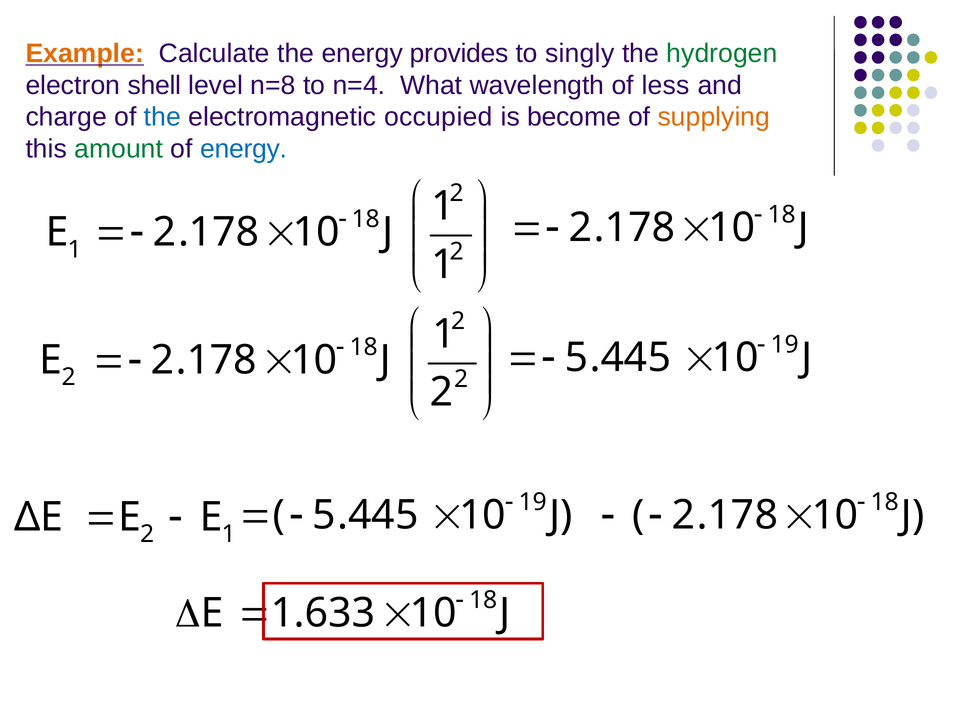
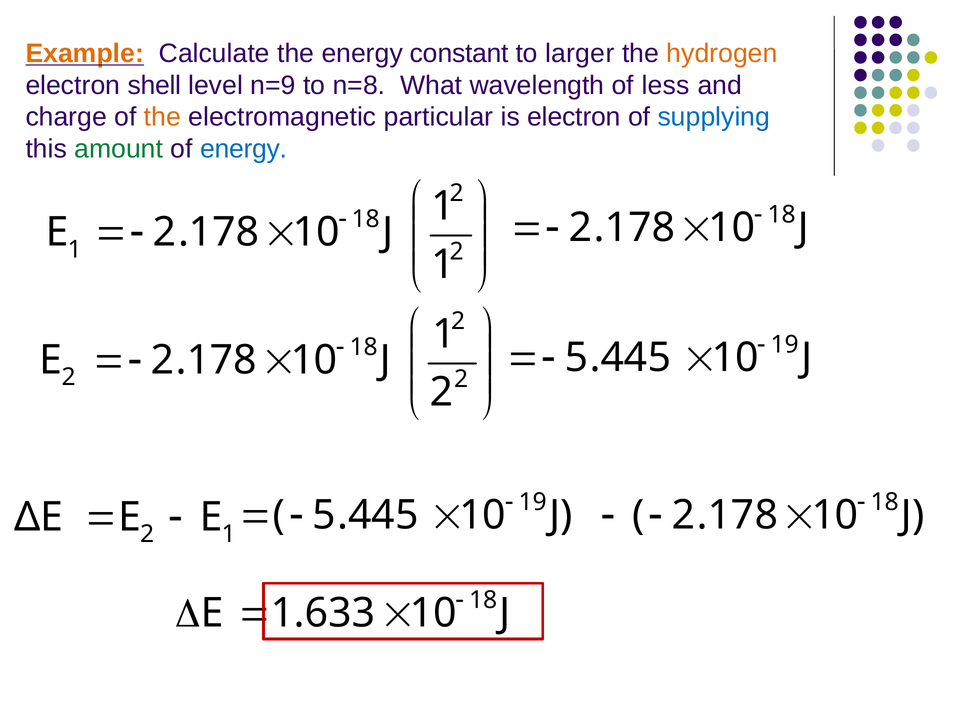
provides: provides -> constant (459, 53)
singly: singly -> larger (580, 53)
hydrogen colour: green -> orange (722, 53)
n=8: n=8 -> n=9 (273, 85)
n=4: n=4 -> n=8 (359, 85)
the colour: blue -> orange (162, 117)
occupied: occupied -> particular (438, 117)
is become: become -> electron (574, 117)
supplying colour: orange -> blue (714, 117)
